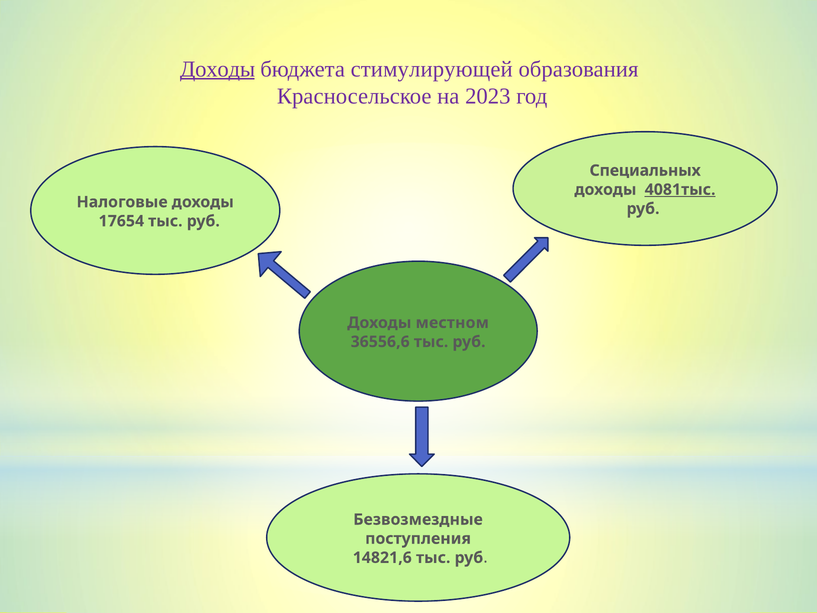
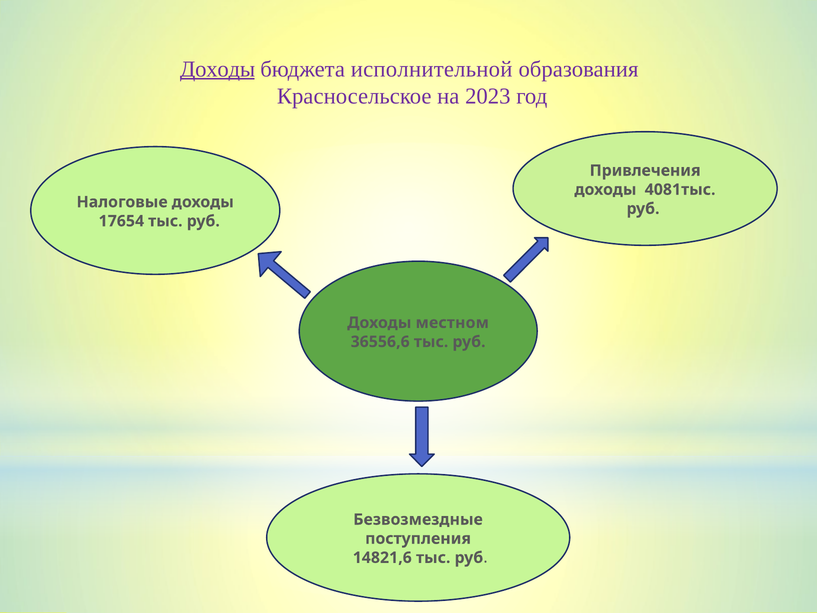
стимулирующей: стимулирующей -> исполнительной (432, 69)
Специальных: Специальных -> Привлечения (645, 170)
4081тыс underline: present -> none (680, 190)
